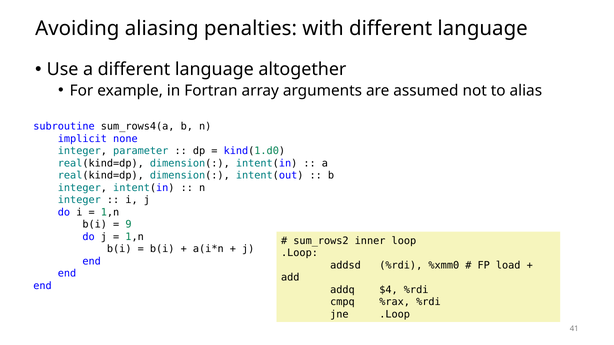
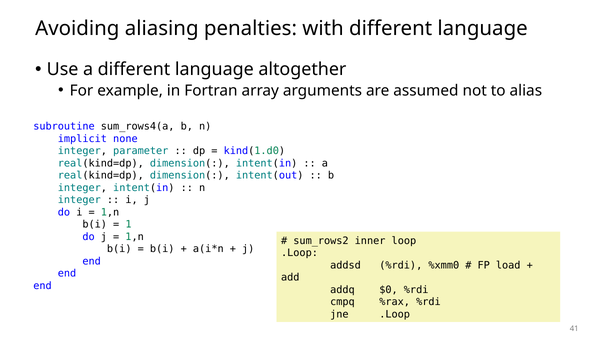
9: 9 -> 1 (128, 225)
$4: $4 -> $0 (389, 290)
